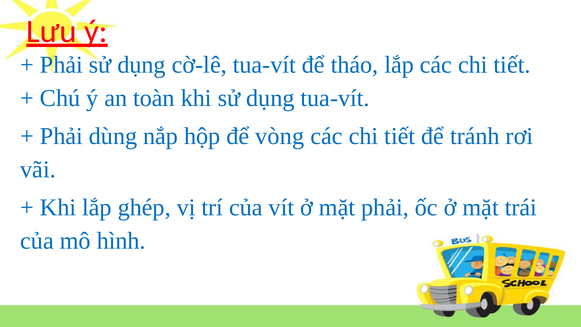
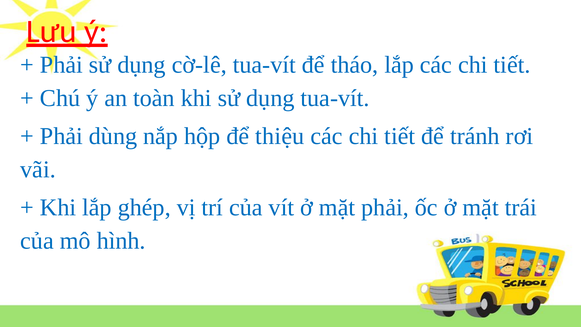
vòng: vòng -> thiệu (280, 136)
